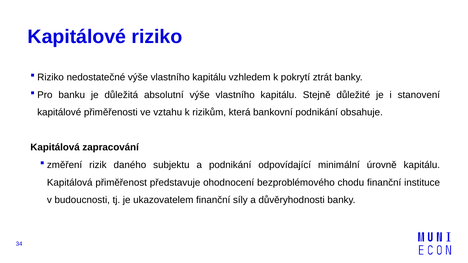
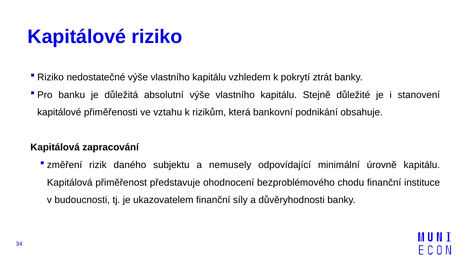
a podnikání: podnikání -> nemusely (230, 165)
